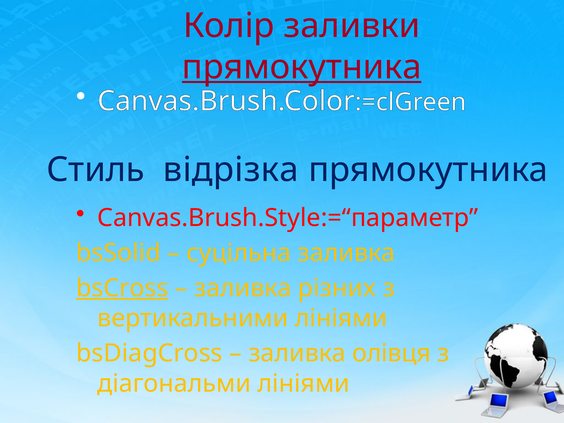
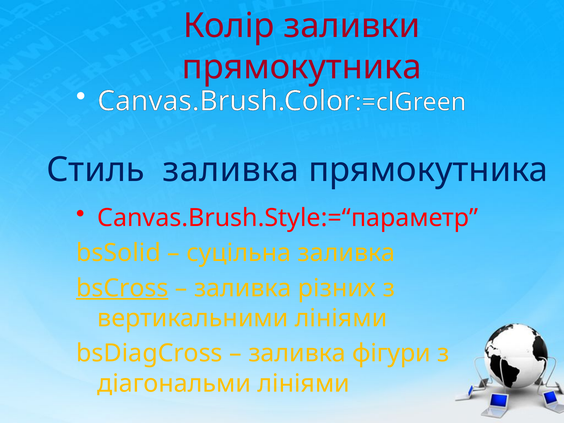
прямокутника underline: present -> none (302, 67)
Стиль відрізка: відрізка -> заливка (231, 170)
олівця: олівця -> фігури (392, 353)
